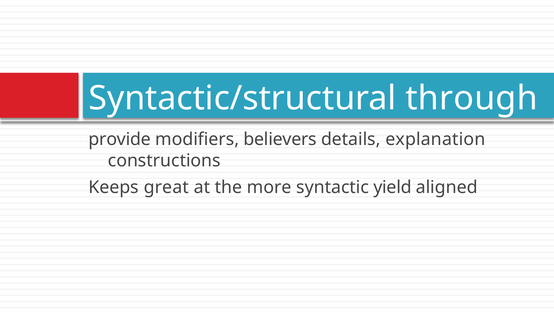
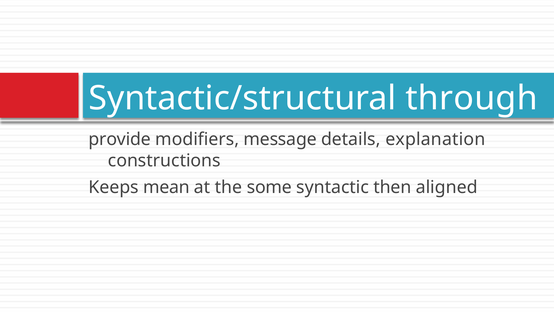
believers: believers -> message (280, 139)
great: great -> mean (166, 187)
more: more -> some (269, 187)
yield: yield -> then (392, 187)
